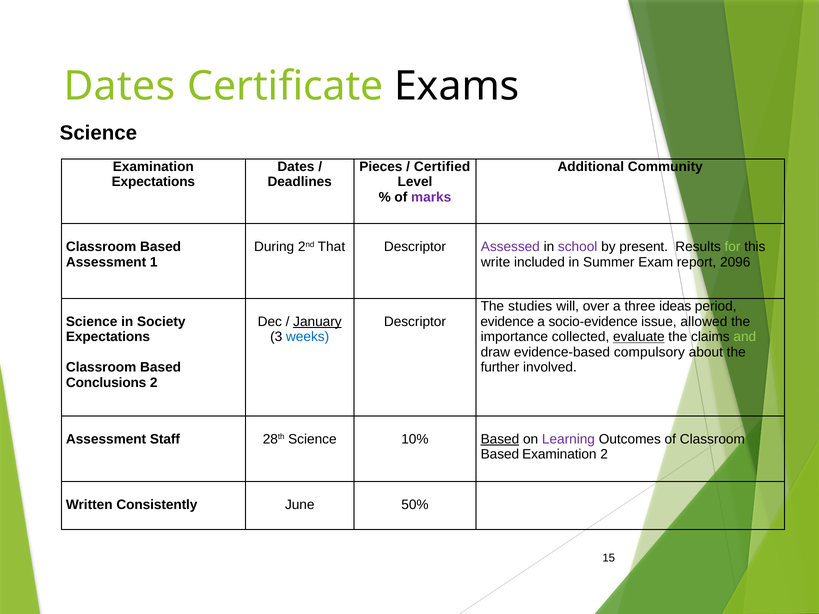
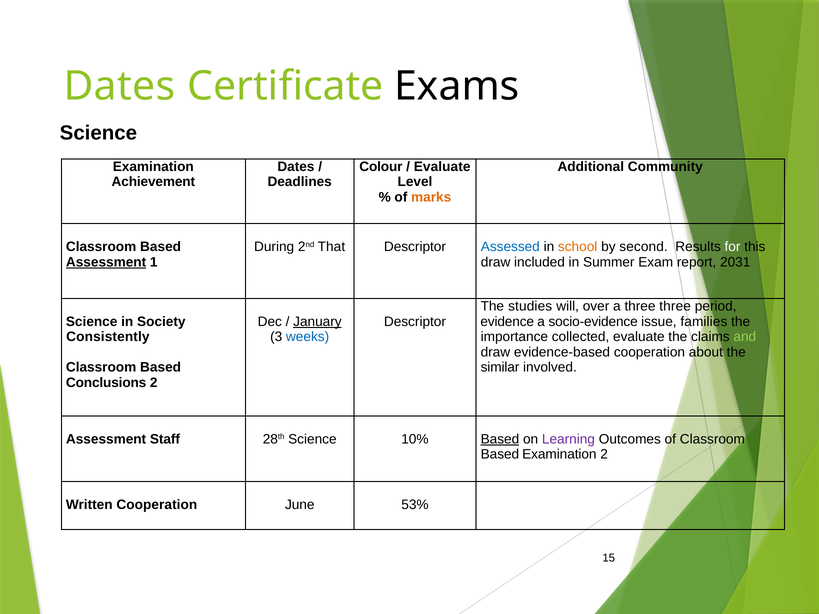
Pieces: Pieces -> Colour (381, 167)
Certified: Certified -> Evaluate (442, 167)
Expectations: Expectations -> Achievement (153, 182)
marks colour: purple -> orange (431, 197)
Assessed colour: purple -> blue (510, 247)
school colour: purple -> orange (578, 247)
present: present -> second (644, 247)
for colour: light green -> white (733, 247)
Assessment underline: none -> present (106, 262)
write: write -> draw (496, 262)
2096: 2096 -> 2031 (735, 262)
three ideas: ideas -> three (675, 306)
allowed: allowed -> families (704, 322)
Expectations: Expectations -> Consistently (108, 337)
evaluate underline: present -> none (639, 337)
evidence-based compulsory: compulsory -> cooperation (649, 352)
further: further -> similar (500, 368)
Written Consistently: Consistently -> Cooperation (157, 505)
50%: 50% -> 53% (415, 505)
